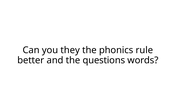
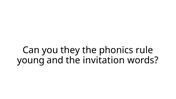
better: better -> young (31, 60)
questions: questions -> invitation (104, 60)
